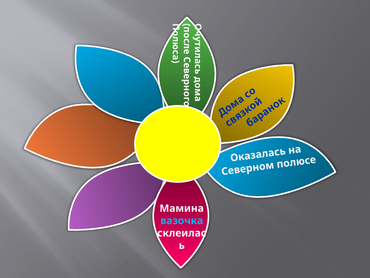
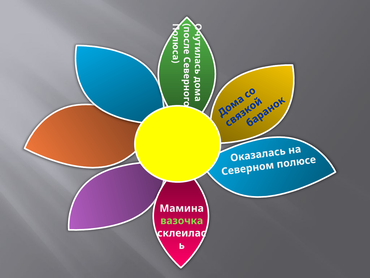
вазочка colour: light blue -> light green (182, 220)
